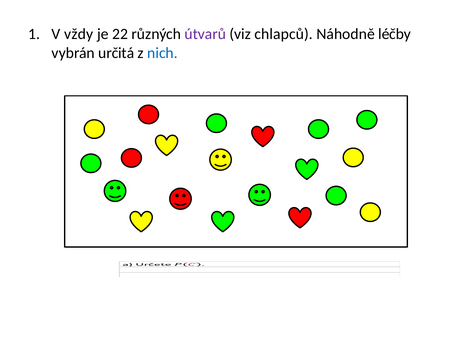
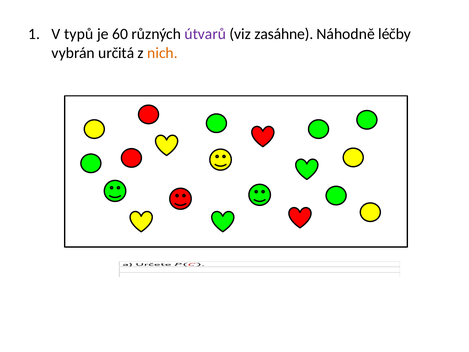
vždy: vždy -> typů (79, 34)
22: 22 -> 60 (120, 34)
chlapců: chlapců -> zasáhne (284, 34)
nich colour: blue -> orange (163, 53)
